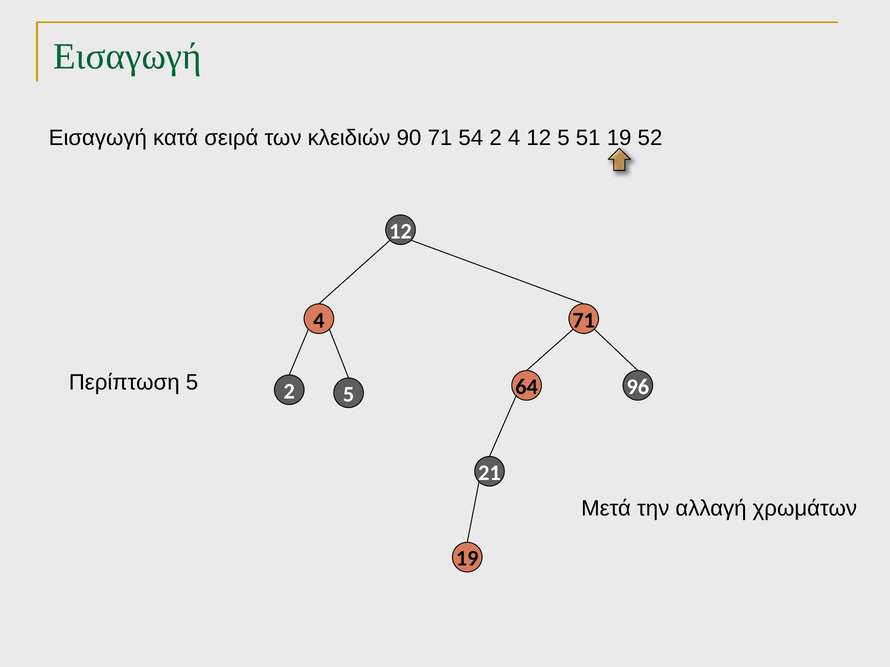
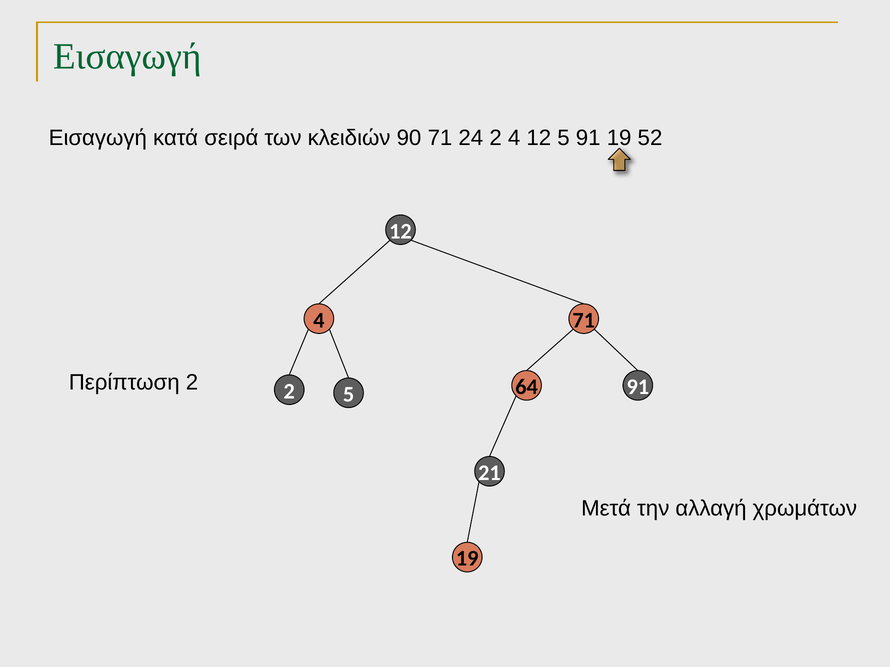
54: 54 -> 24 (471, 138)
5 51: 51 -> 91 (588, 138)
Περίπτωση 5: 5 -> 2 (192, 383)
64 96: 96 -> 91 (638, 387)
